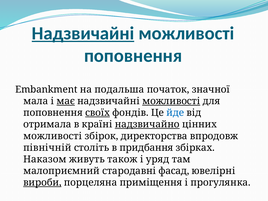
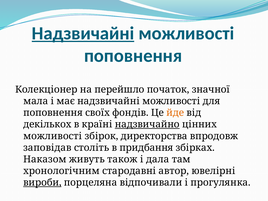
Embankment: Embankment -> Колекціонер (46, 89)
подальша: подальша -> перейшло (119, 89)
має underline: present -> none (66, 101)
можливості underline: present -> none (171, 101)
своїх underline: present -> none (98, 113)
йде colour: blue -> orange (175, 113)
отримала: отримала -> декількох (47, 124)
північній: північній -> заповідав (47, 148)
уряд: уряд -> дала (158, 159)
малоприємний: малоприємний -> хронологічним (61, 171)
фасад: фасад -> автор (174, 171)
приміщення: приміщення -> відпочивали (151, 183)
